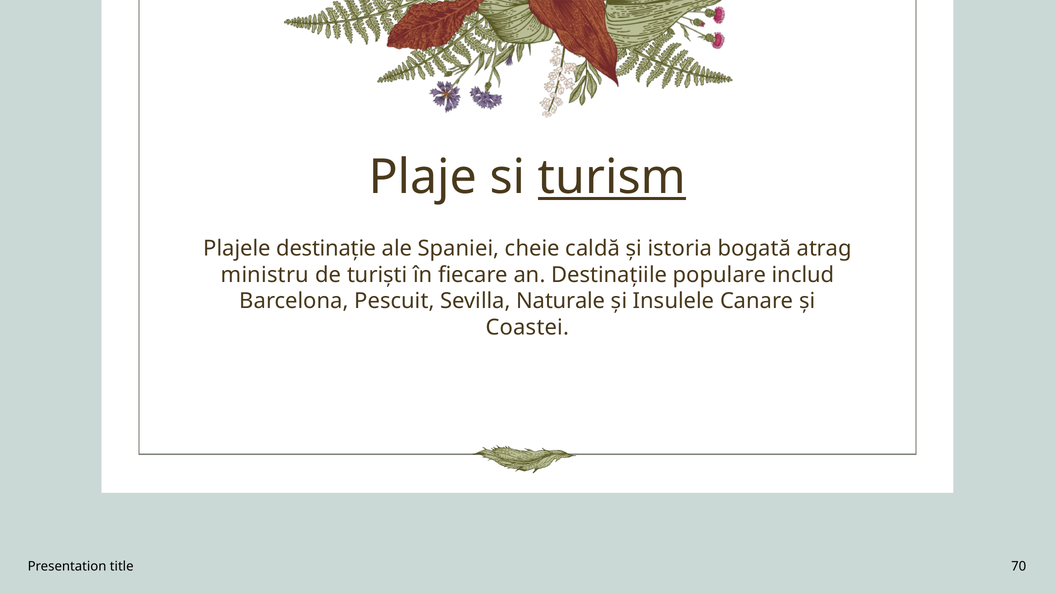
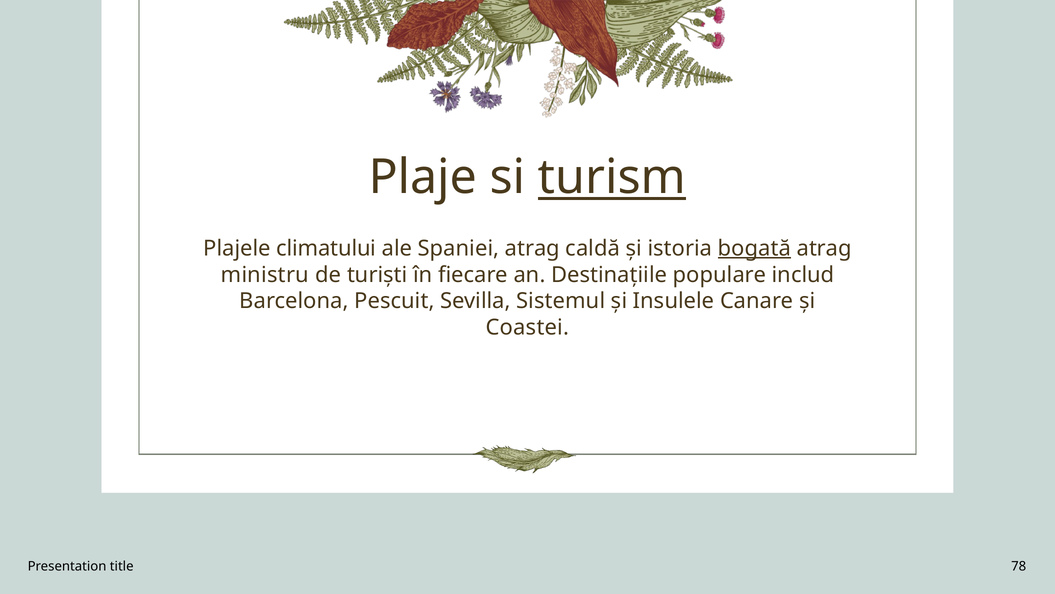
destinație: destinație -> climatului (326, 248)
Spaniei cheie: cheie -> atrag (532, 248)
bogată underline: none -> present (754, 248)
Naturale: Naturale -> Sistemul (561, 301)
70: 70 -> 78 (1019, 566)
